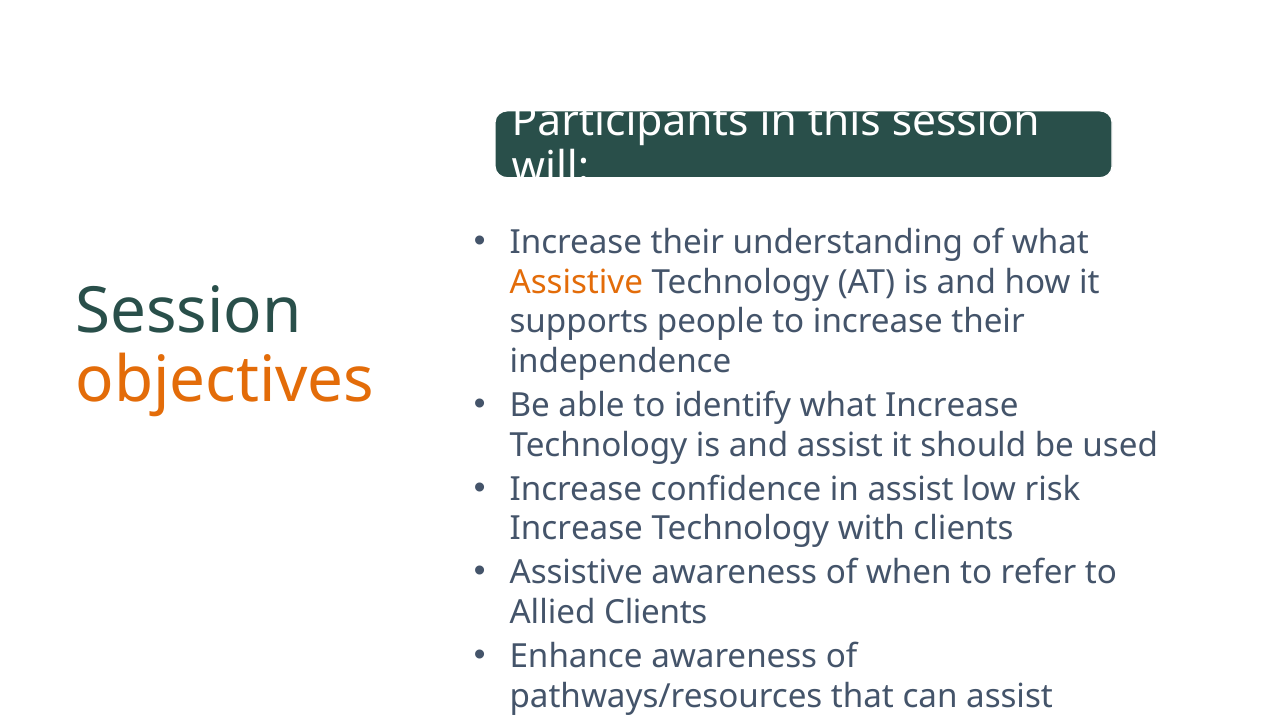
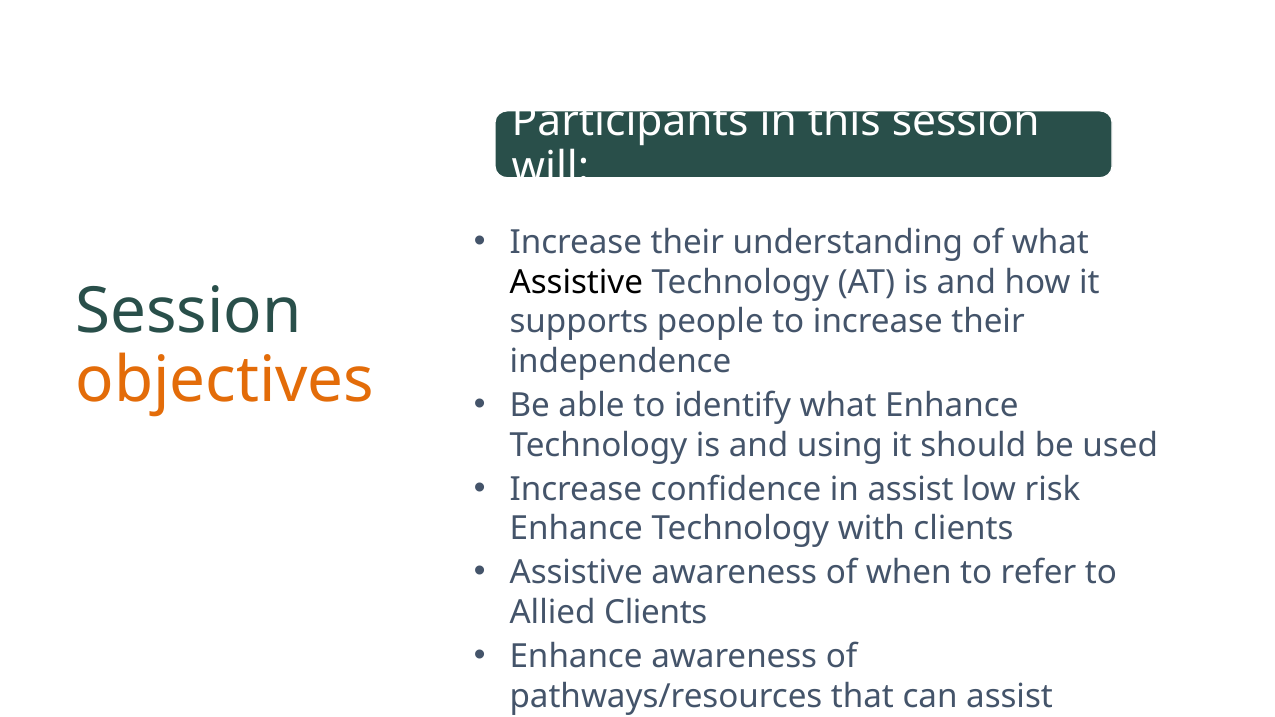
Assistive colour: orange -> black (576, 282)
what Increase: Increase -> Enhance (952, 406)
and assist: assist -> using (840, 445)
Increase: Increase -> Enhance (576, 529)
